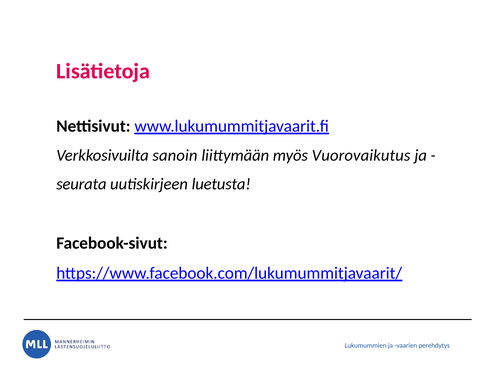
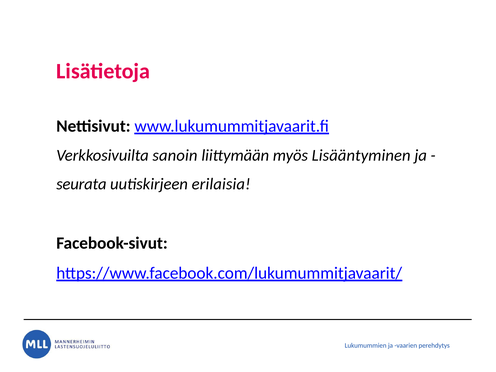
Vuorovaikutus: Vuorovaikutus -> Lisääntyminen (361, 155)
luetusta: luetusta -> erilaisia (221, 184)
